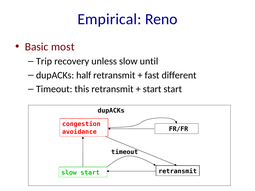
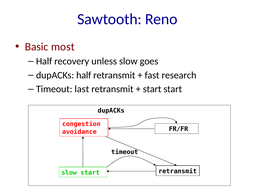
Empirical: Empirical -> Sawtooth (110, 19)
Trip: Trip -> Half (44, 61)
until: until -> goes (149, 61)
different: different -> research (179, 75)
this: this -> last (82, 89)
